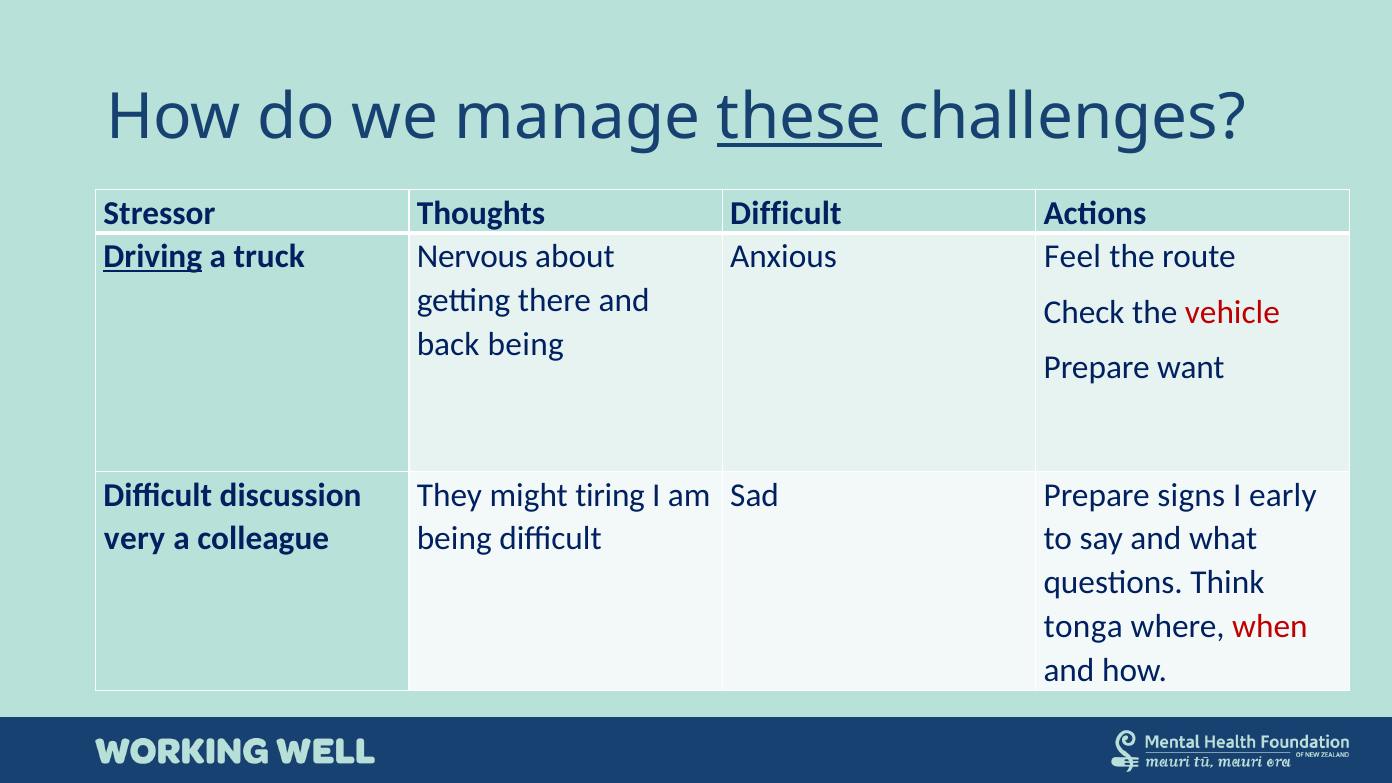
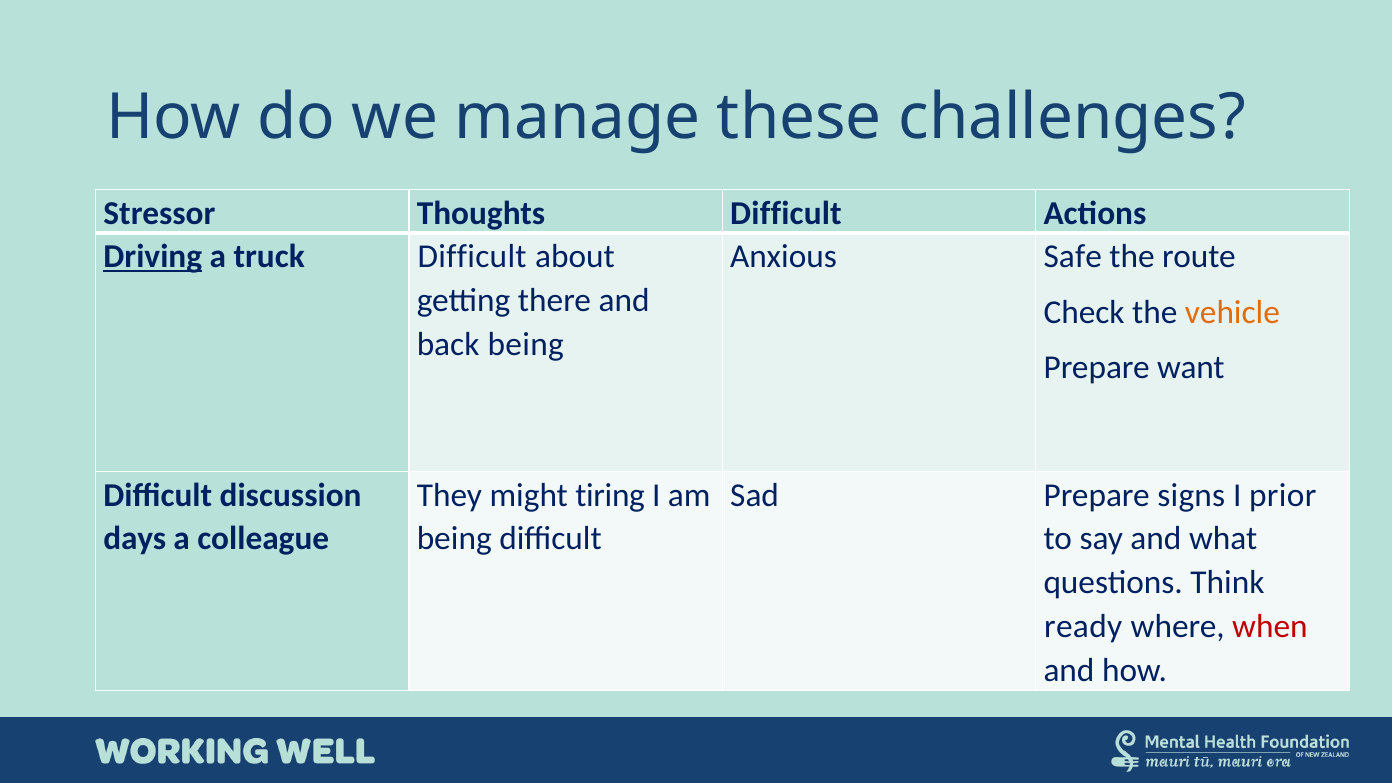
these underline: present -> none (799, 118)
truck Nervous: Nervous -> Difficult (472, 257)
Feel: Feel -> Safe (1073, 257)
vehicle colour: red -> orange (1232, 312)
early: early -> prior (1283, 495)
very: very -> days (135, 539)
tonga: tonga -> ready (1083, 626)
